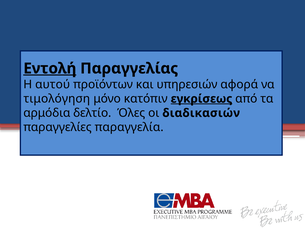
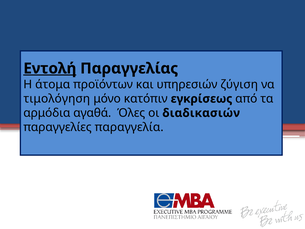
αυτού: αυτού -> άτομα (53, 84)
αφορά: αφορά -> ζύγιση (239, 84)
εγκρίσεως underline: present -> none (201, 99)
δελτίο: δελτίο -> αγαθά (92, 113)
